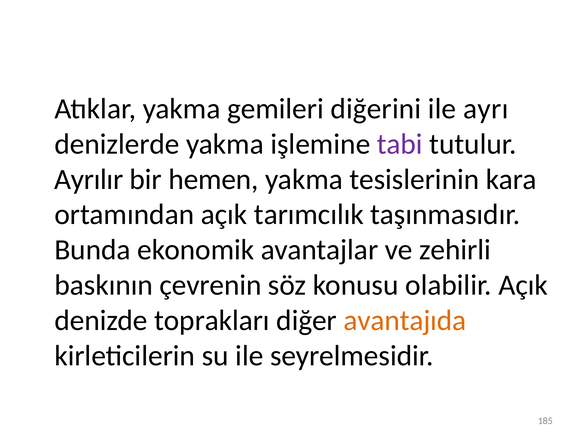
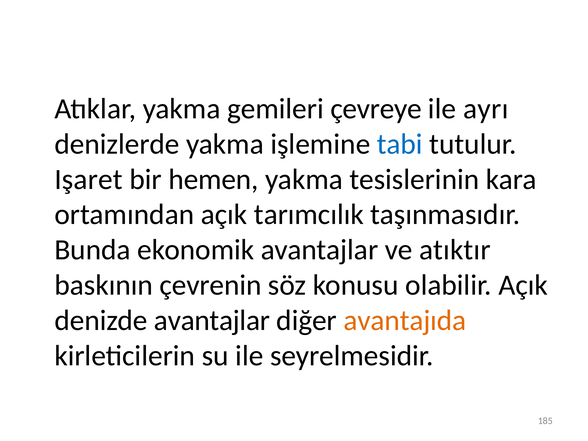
diğerini: diğerini -> çevreye (376, 109)
tabi colour: purple -> blue (400, 144)
Ayrılır: Ayrılır -> Işaret (89, 179)
zehirli: zehirli -> atıktır (455, 250)
denizde toprakları: toprakları -> avantajlar (212, 320)
